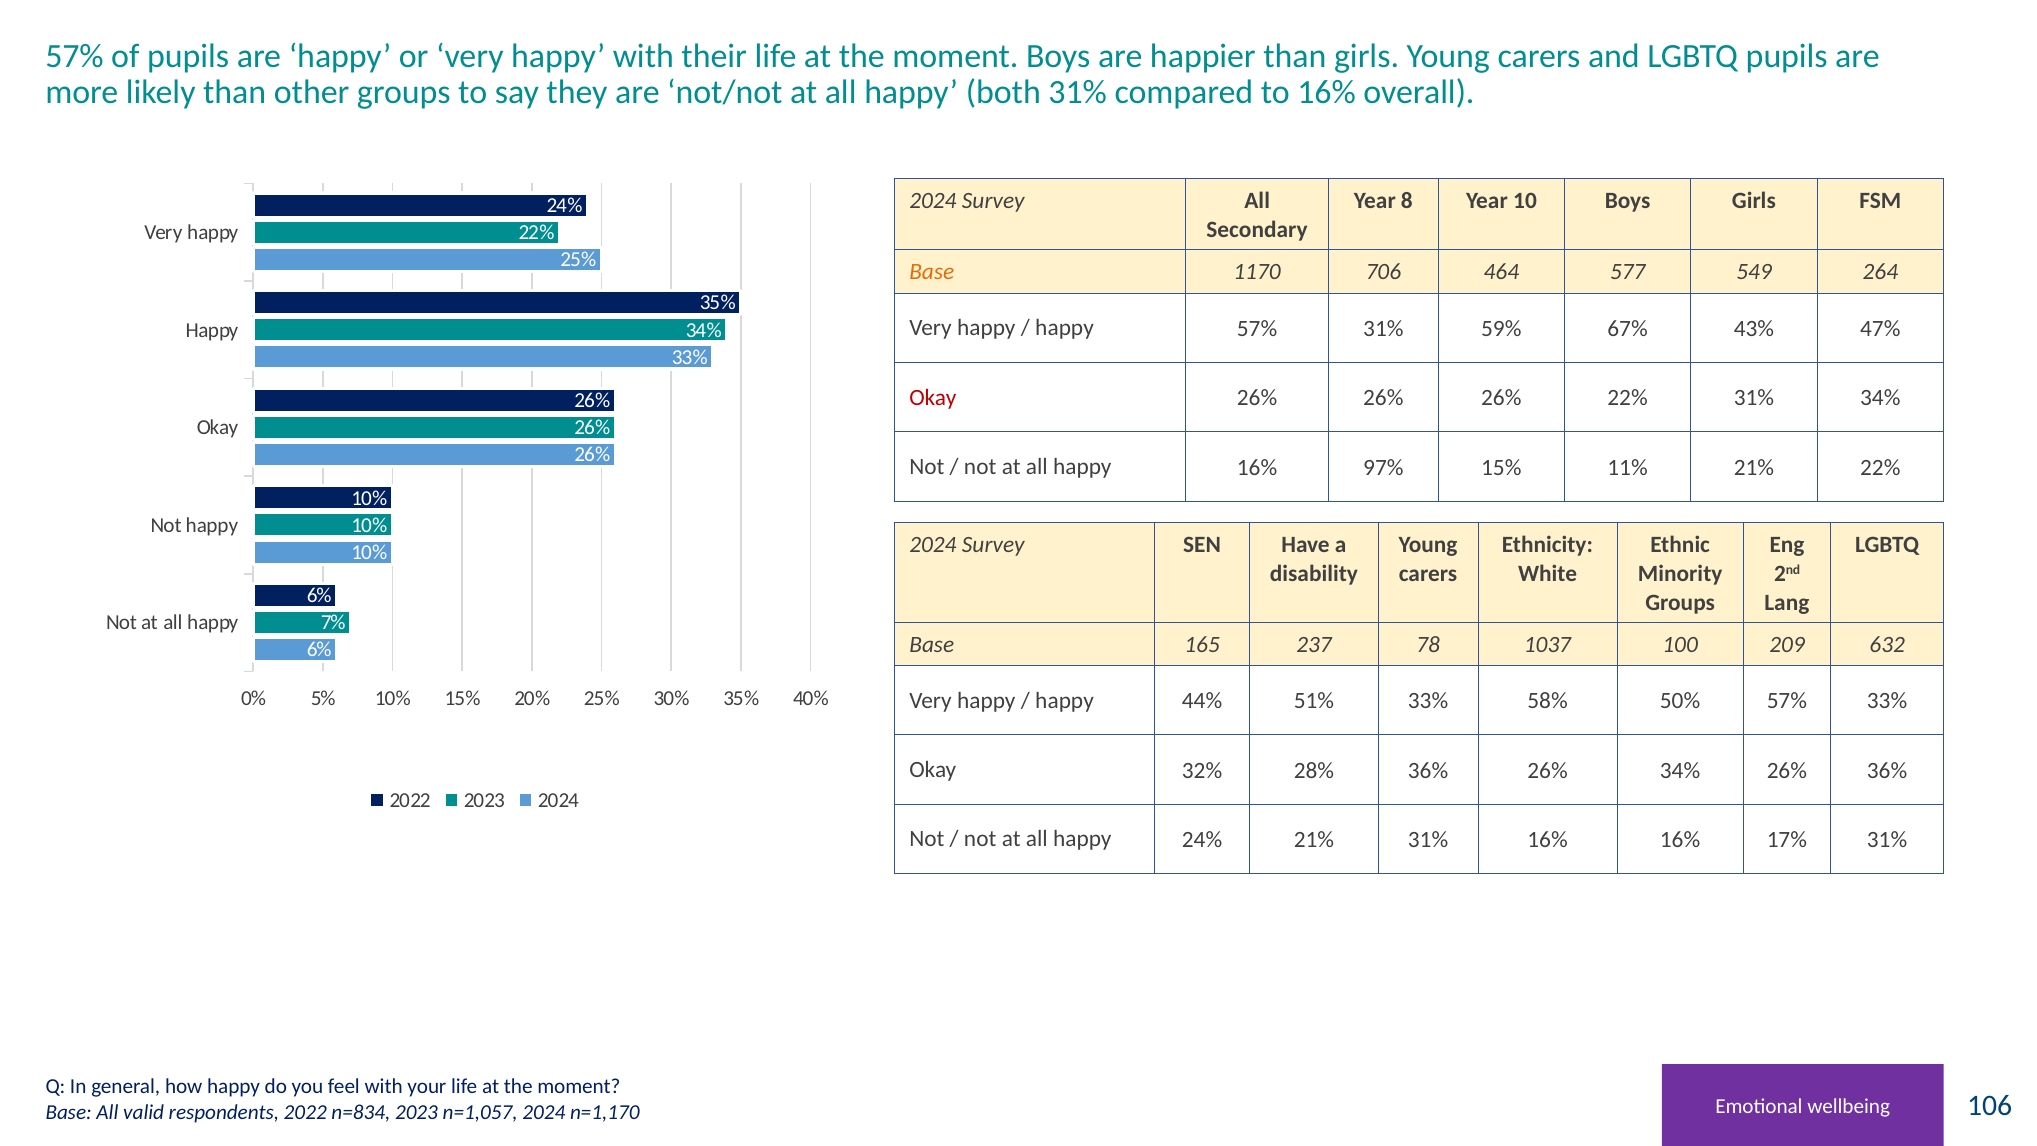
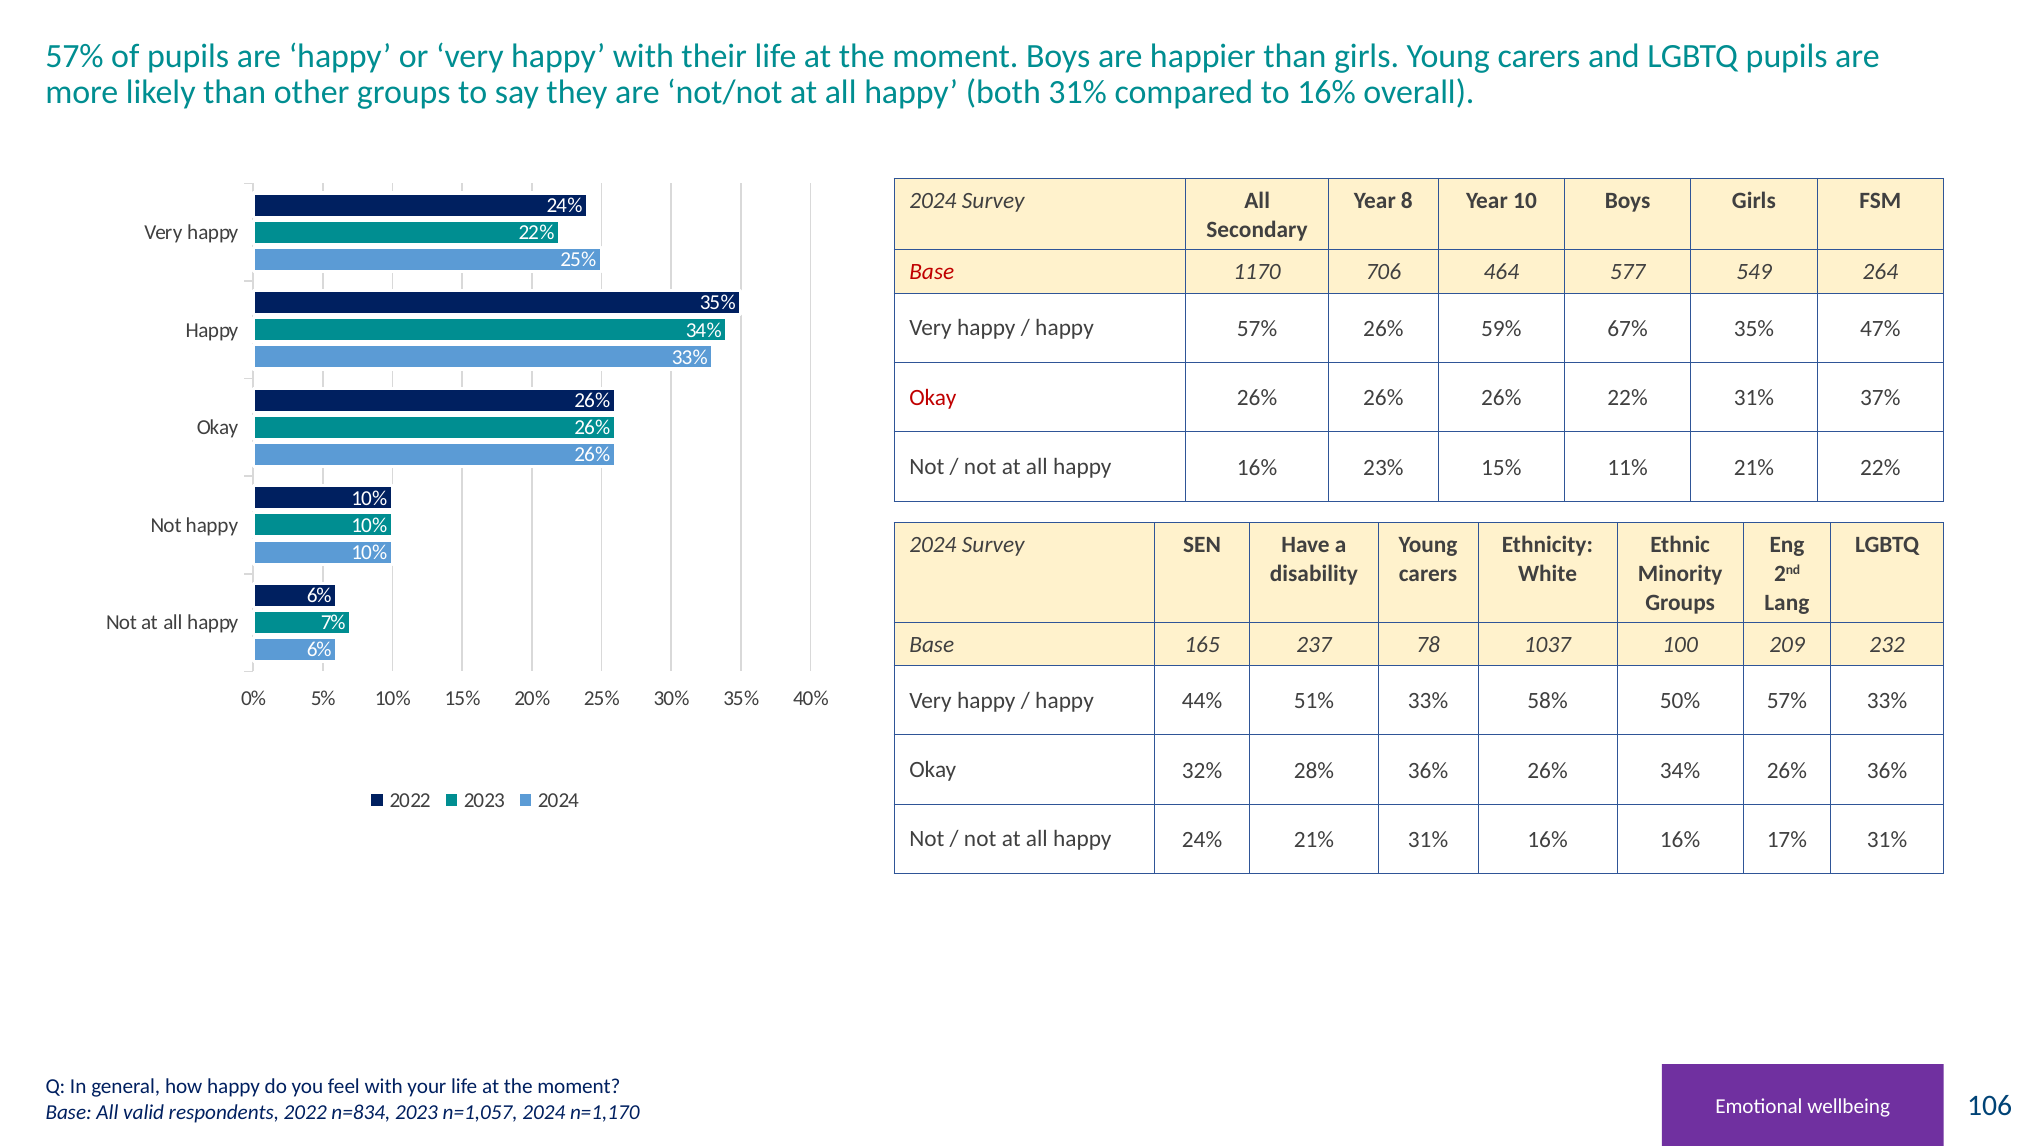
Base colour: orange -> red (932, 272)
57% 31%: 31% -> 26% (1383, 329)
67% 43%: 43% -> 35% (1754, 329)
31% 34%: 34% -> 37% (1880, 398)
97%: 97% -> 23% (1383, 467)
632: 632 -> 232 (1887, 644)
